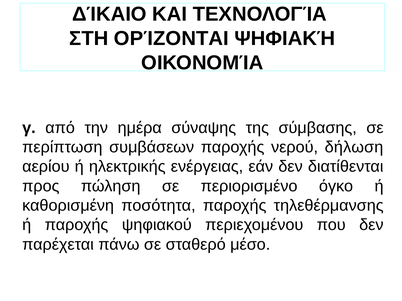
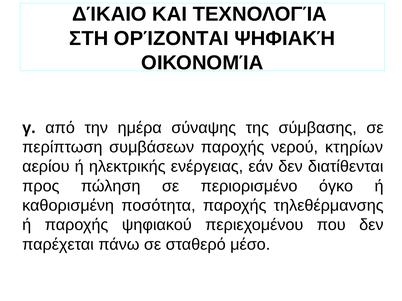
δήλωση: δήλωση -> κτηρίων (354, 147)
